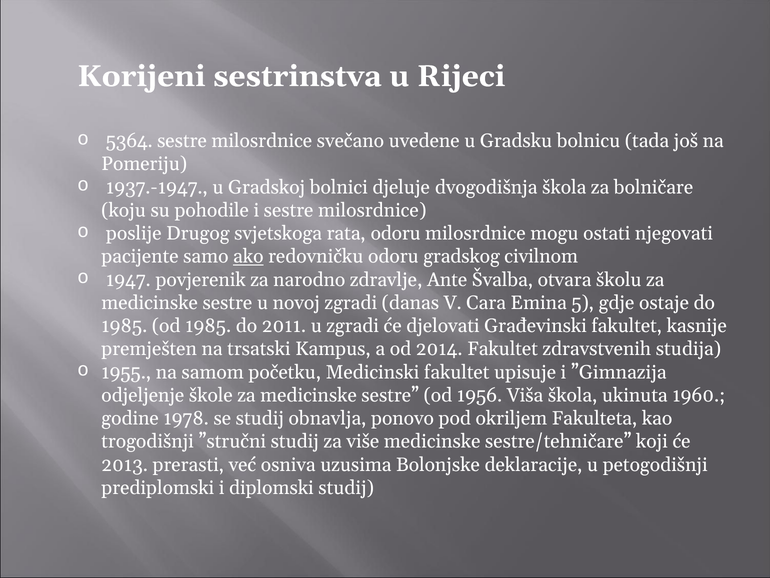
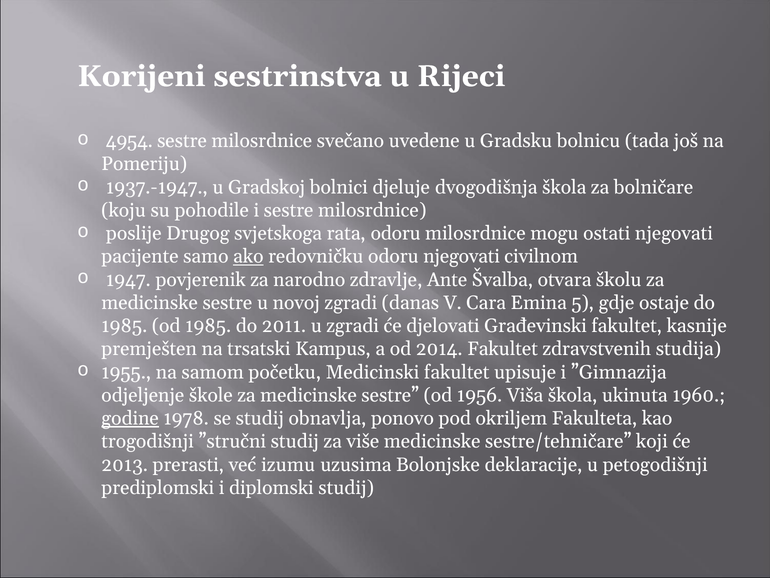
5364: 5364 -> 4954 (129, 141)
odoru gradskog: gradskog -> njegovati (462, 256)
godine underline: none -> present (130, 418)
osniva: osniva -> izumu (288, 464)
